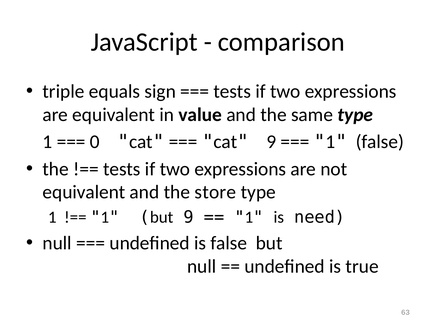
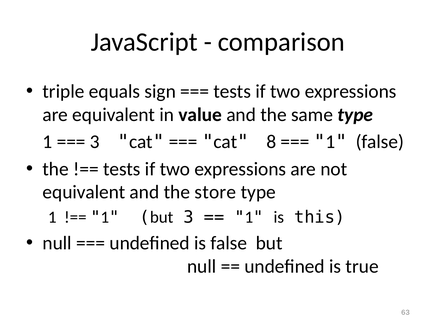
0: 0 -> 3 (95, 142)
cat 9: 9 -> 8 (271, 142)
but 9: 9 -> 3 (189, 217)
need: need -> this (320, 217)
